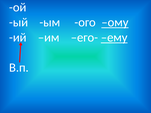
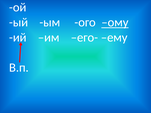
ему underline: present -> none (114, 38)
